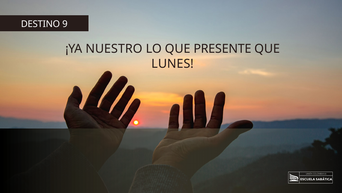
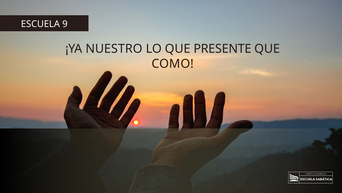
DESTINO: DESTINO -> ESCUELA (40, 24)
LUNES: LUNES -> COMO (173, 64)
